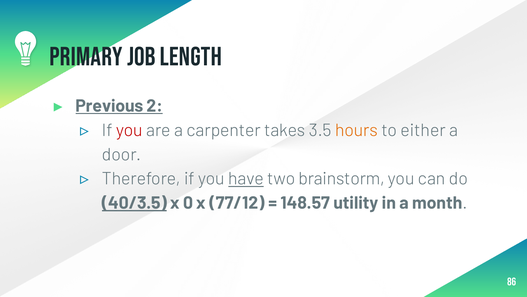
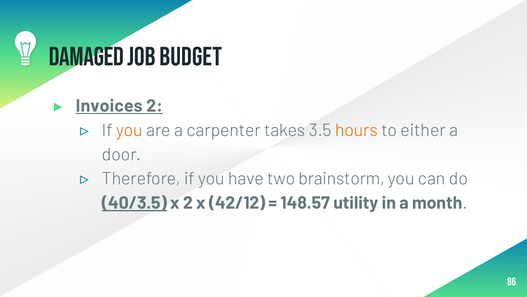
Primary: Primary -> Damaged (86, 57)
length: length -> budget (191, 57)
Previous: Previous -> Invoices (109, 106)
you colour: red -> orange (129, 130)
have underline: present -> none (246, 178)
x 0: 0 -> 2 (188, 203)
77/12: 77/12 -> 42/12 (237, 203)
